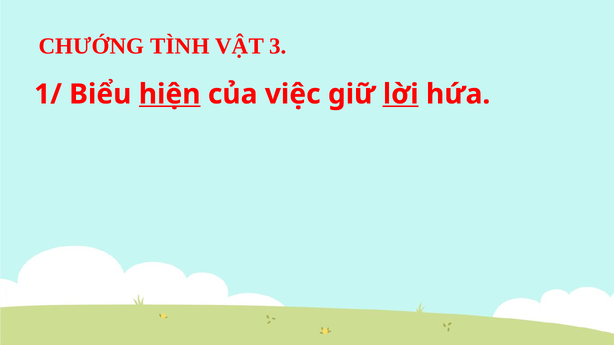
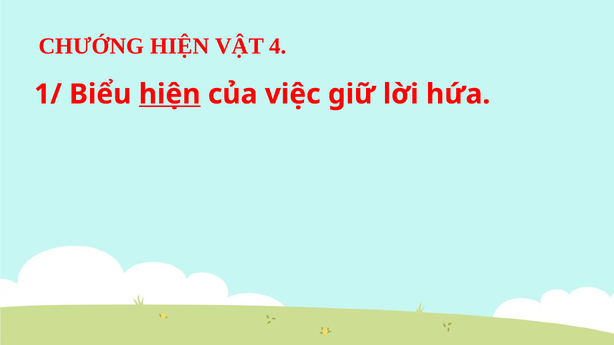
CHƯỚNG TÌNH: TÌNH -> HIỆN (180, 46)
3: 3 -> 4 (278, 46)
lời underline: present -> none (401, 94)
